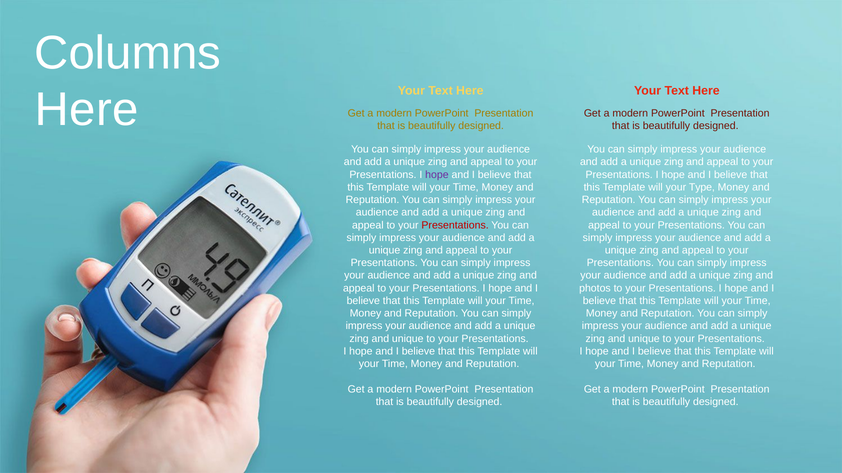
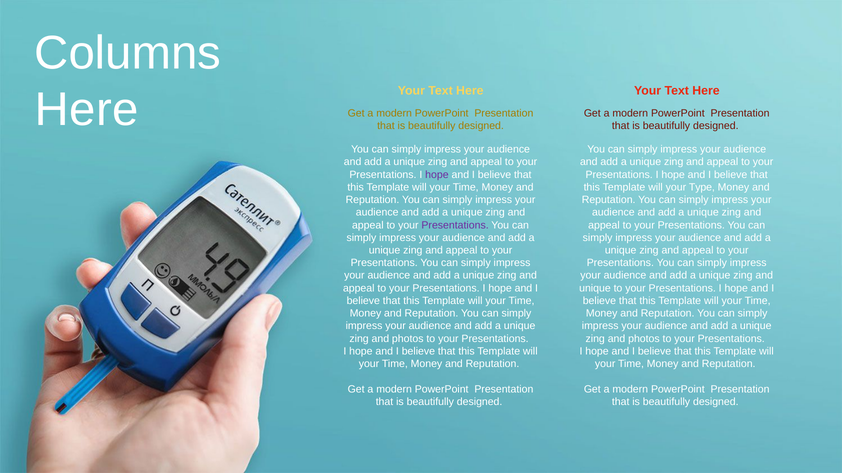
Presentations colour: red -> purple (455, 225)
photos: photos -> unique (595, 289)
unique: unique -> photos (408, 339)
unique: unique -> photos (644, 339)
